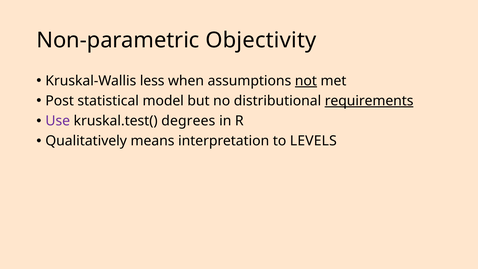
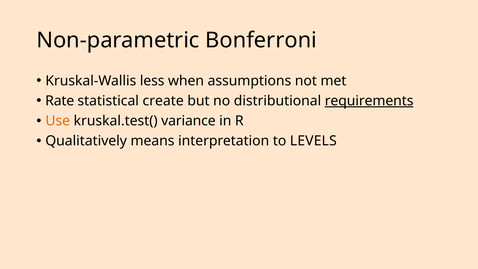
Objectivity: Objectivity -> Bonferroni (261, 40)
not underline: present -> none (306, 81)
Post: Post -> Rate (60, 101)
model: model -> create (163, 101)
Use colour: purple -> orange (58, 121)
degrees: degrees -> variance (188, 121)
